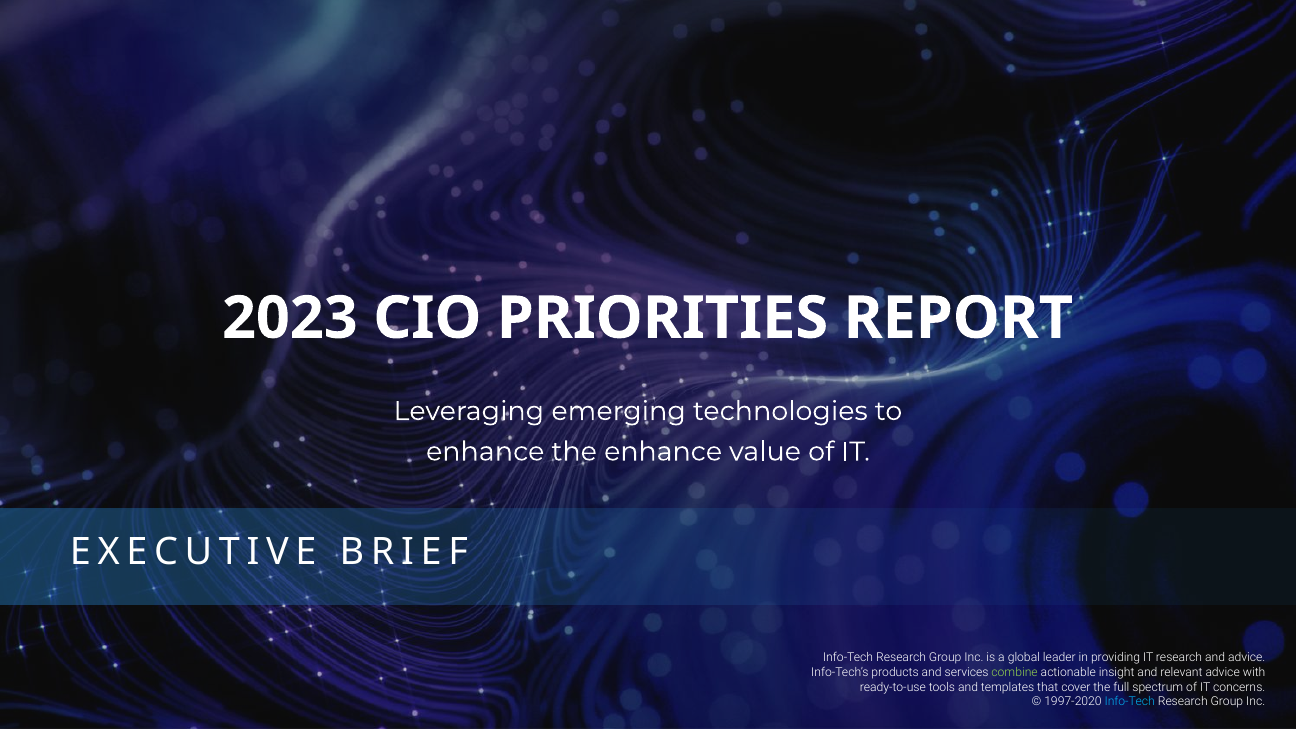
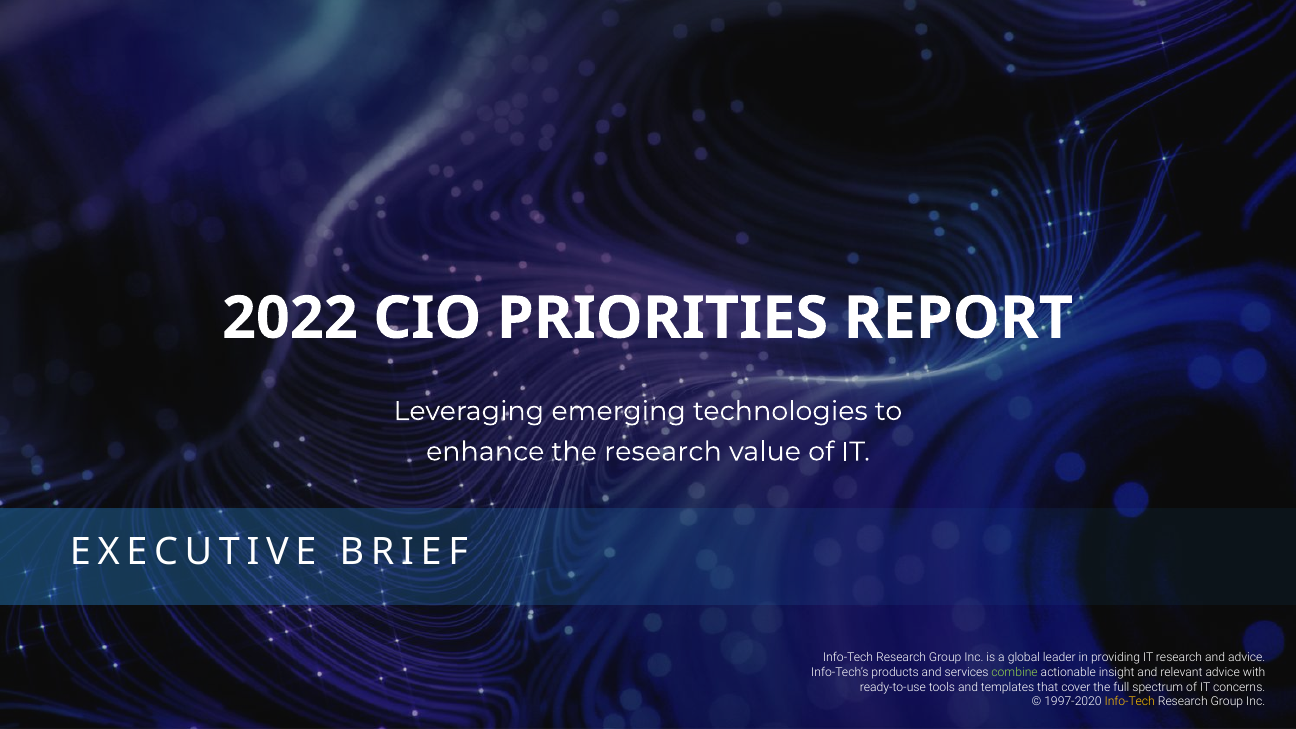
2023: 2023 -> 2022 (290, 318)
the enhance: enhance -> research (663, 452)
Info-Tech colour: light blue -> yellow (1130, 702)
